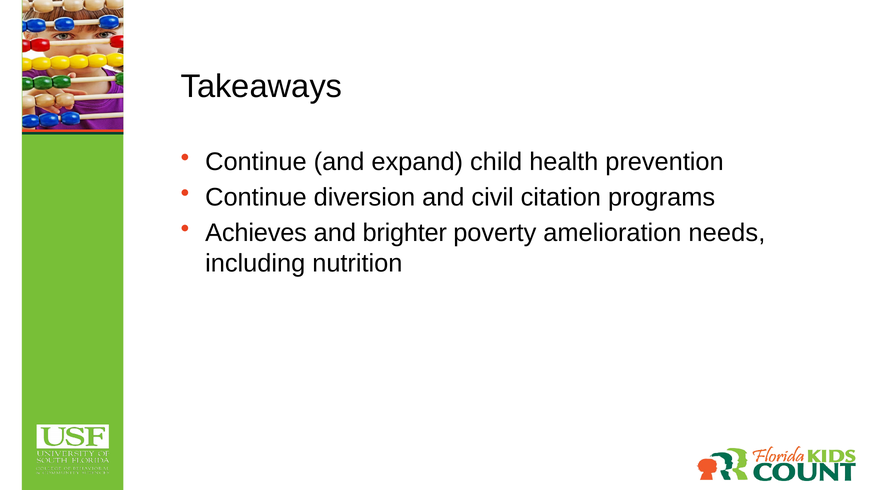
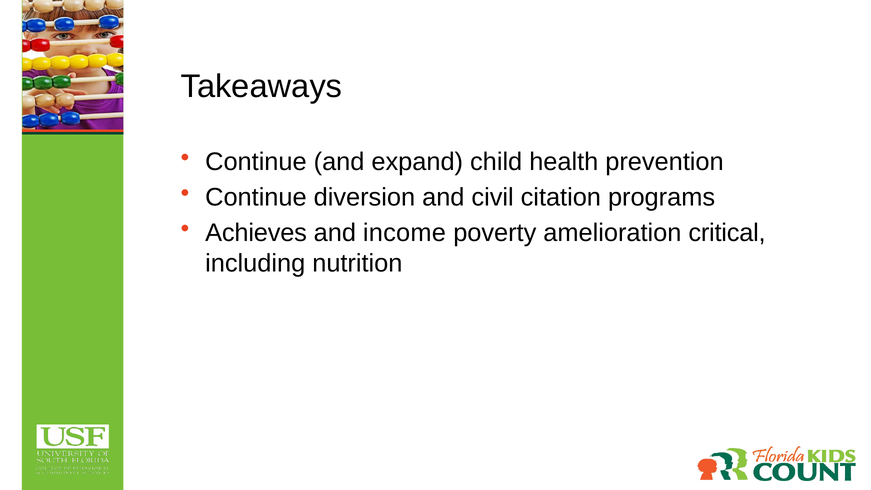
brighter: brighter -> income (404, 233)
needs: needs -> critical (727, 233)
